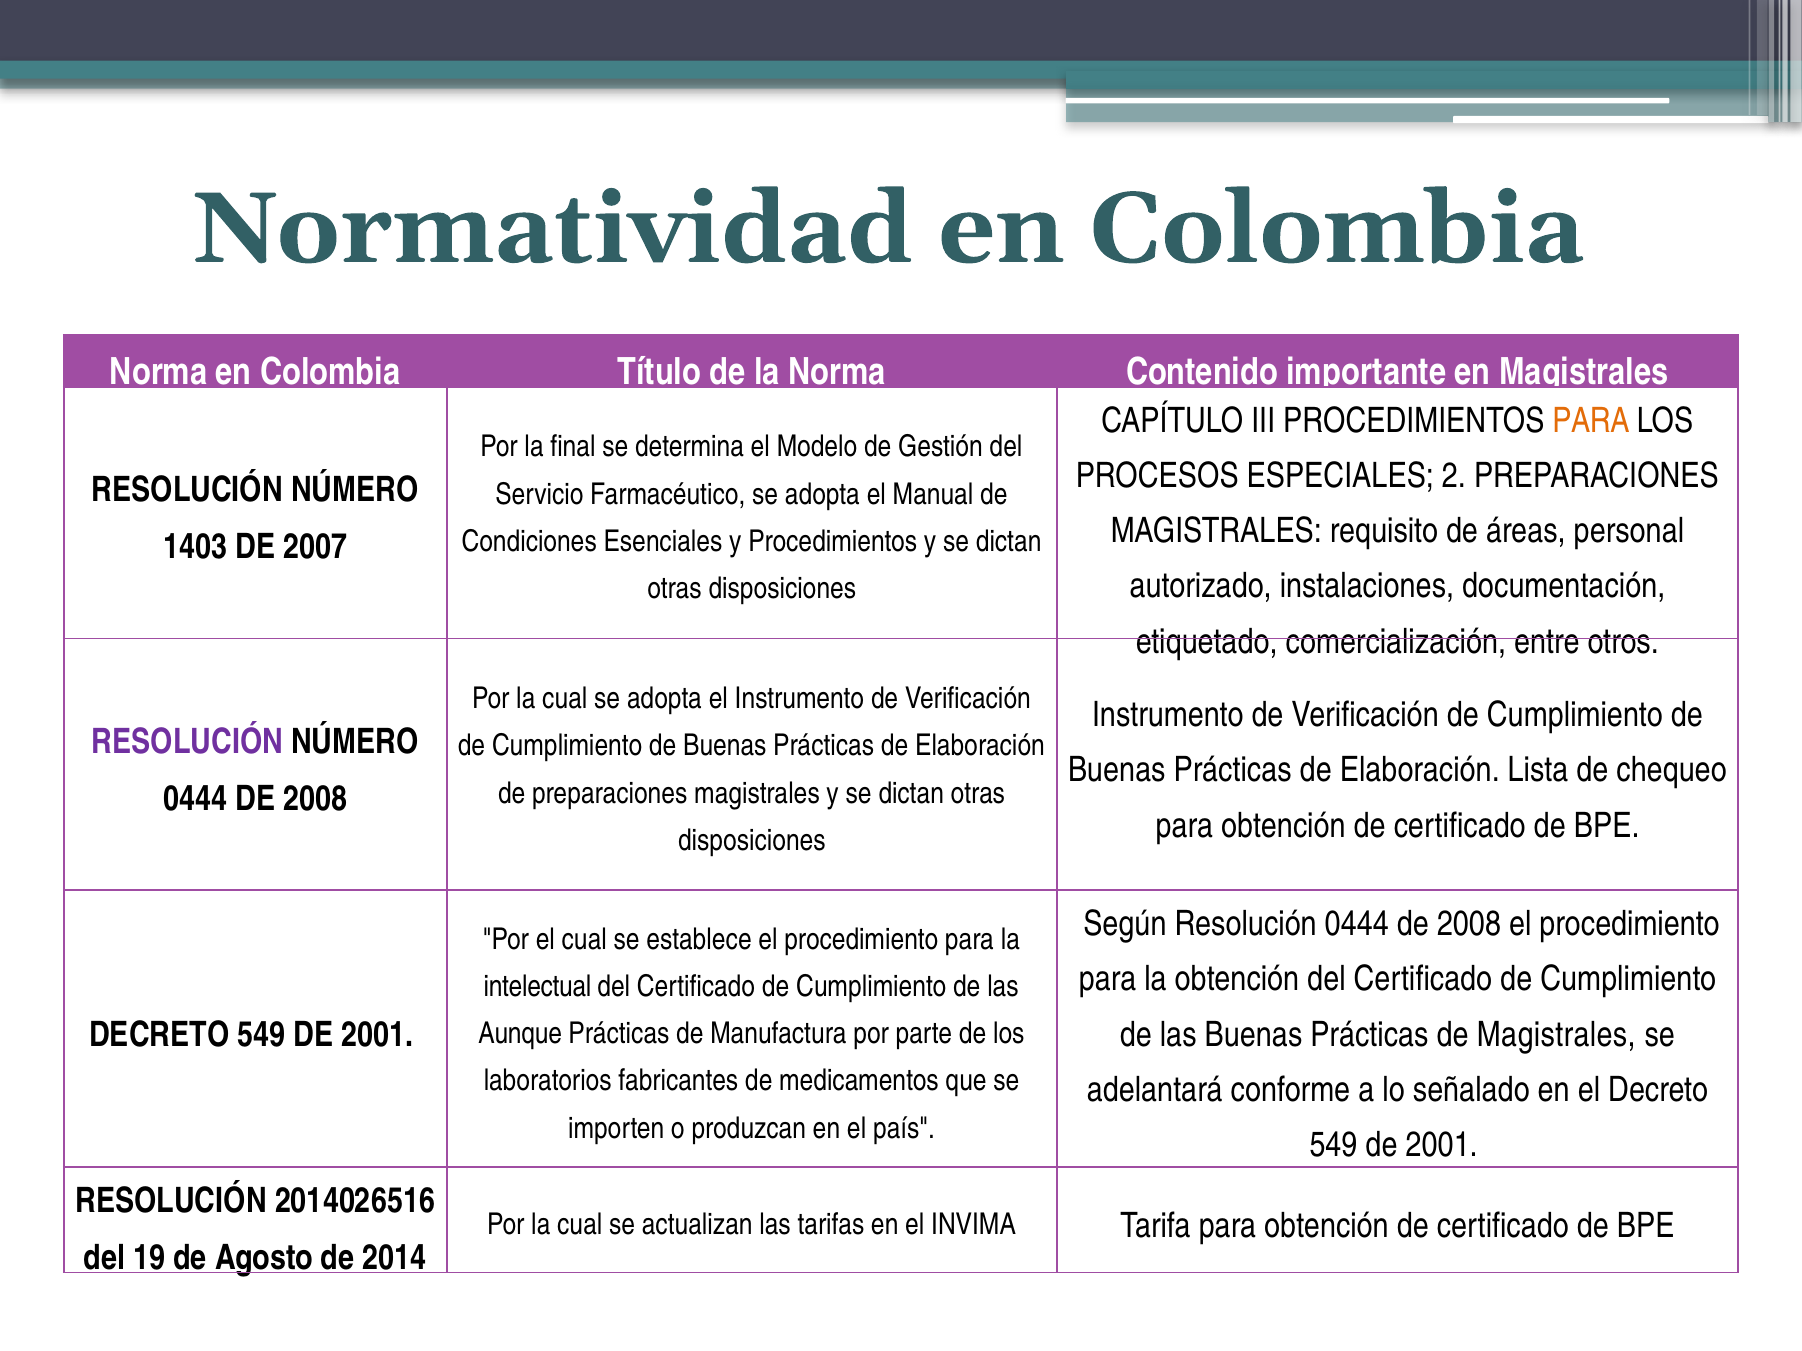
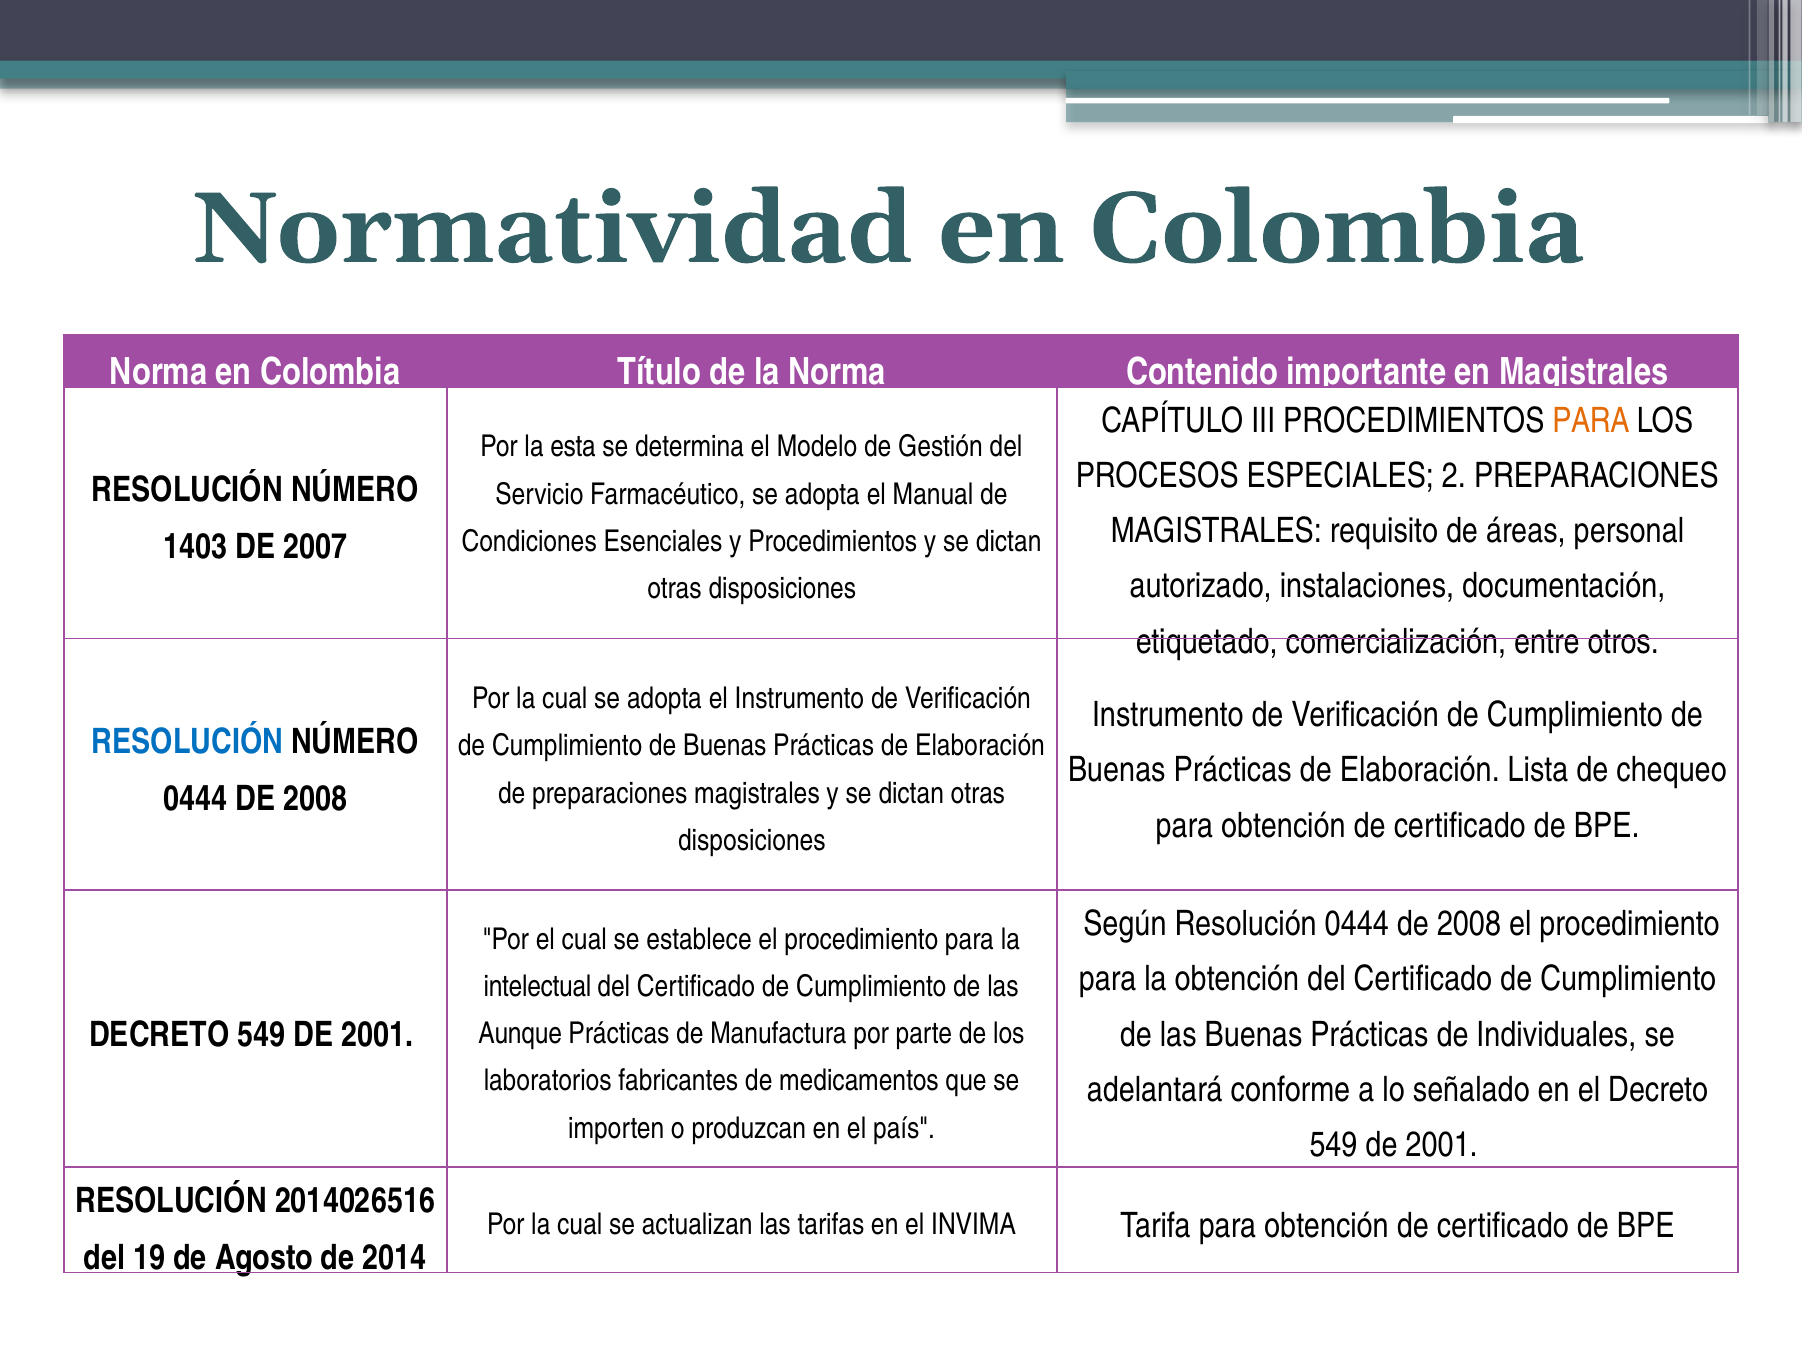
final: final -> esta (573, 447)
RESOLUCIÓN colour: purple -> blue (187, 742)
de Magistrales: Magistrales -> Individuales (1556, 1035)
